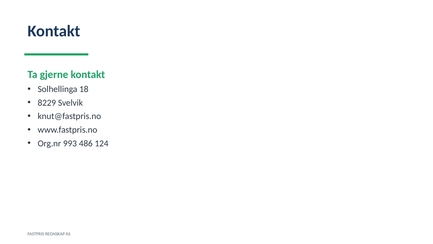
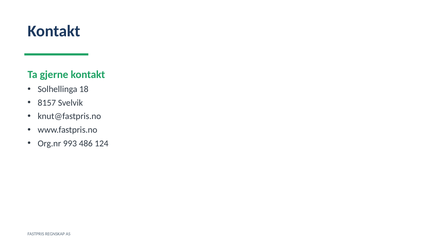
8229: 8229 -> 8157 (47, 103)
